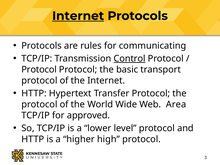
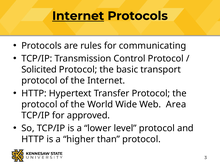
Control underline: present -> none (130, 59)
Protocol: Protocol -> Solicited (39, 70)
high: high -> than (109, 139)
